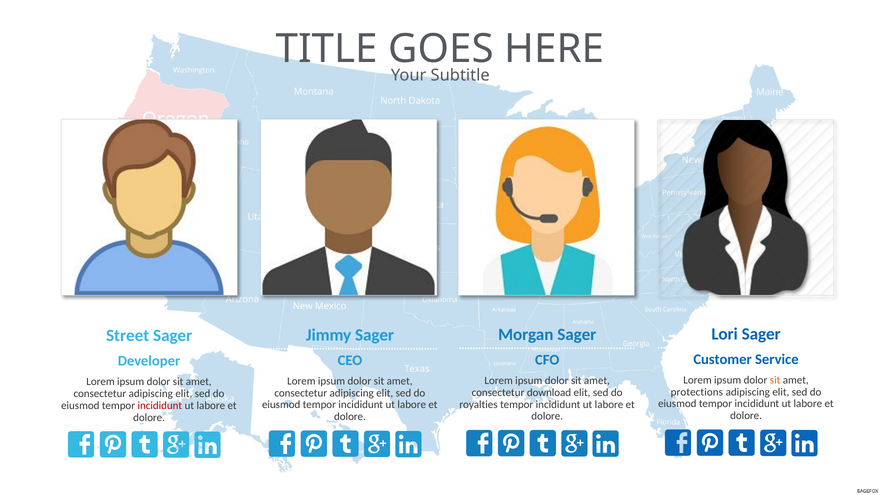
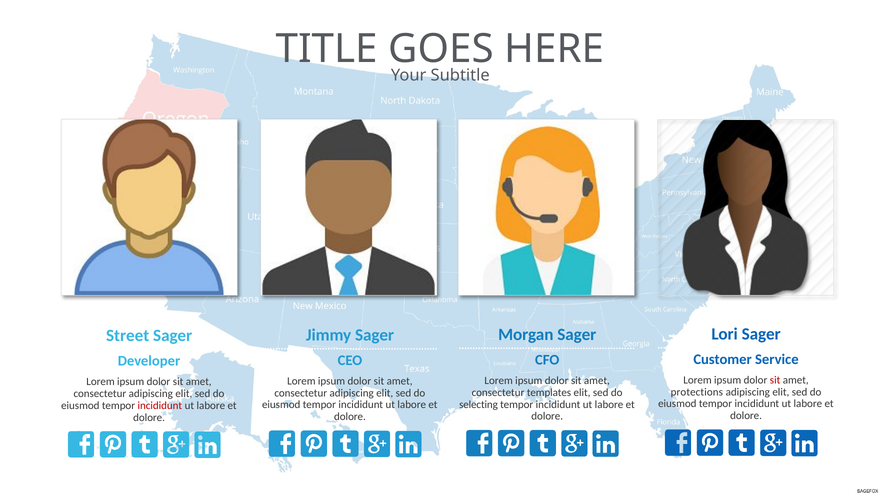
sit colour: orange -> red (775, 380)
download: download -> templates (549, 392)
royalties: royalties -> selecting (478, 404)
